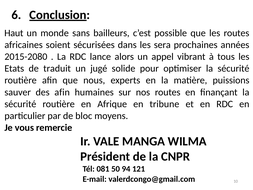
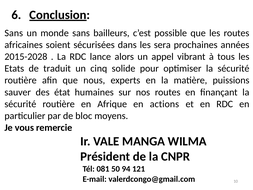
Haut: Haut -> Sans (14, 33)
2015-2080: 2015-2080 -> 2015-2028 (26, 57)
jugé: jugé -> cinq (99, 68)
des afin: afin -> état (62, 92)
tribune: tribune -> actions (164, 104)
